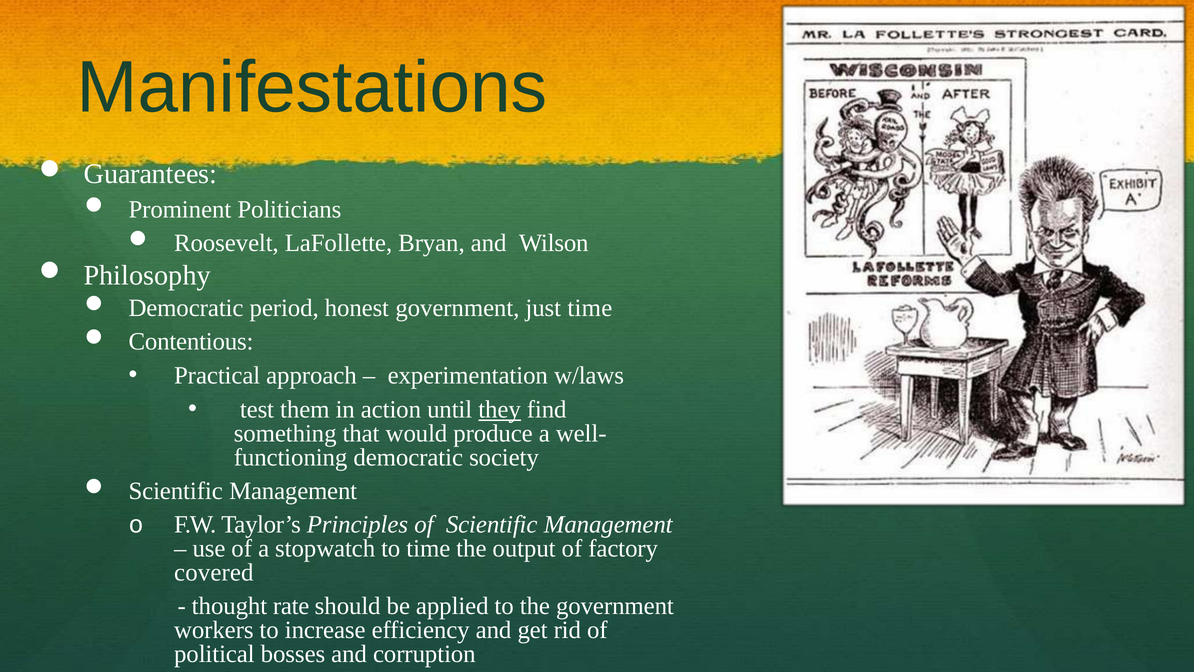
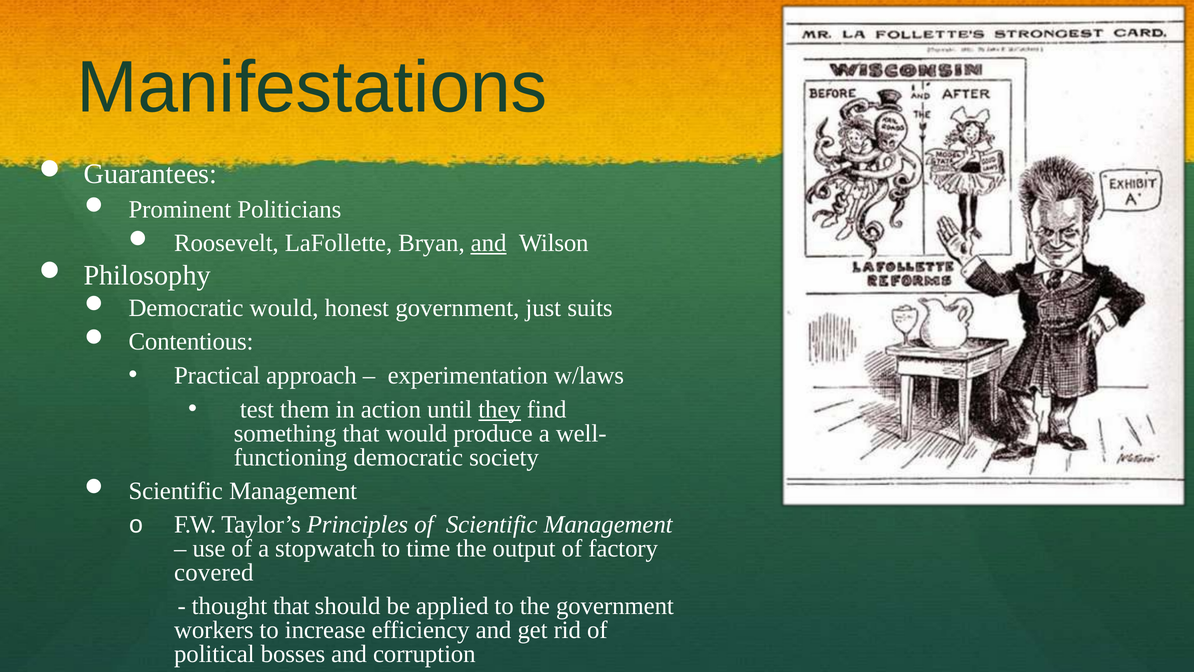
and underline: none -> present (489, 243)
Democratic period: period -> would (284, 308)
just time: time -> suits (590, 308)
thought rate: rate -> that (291, 606)
